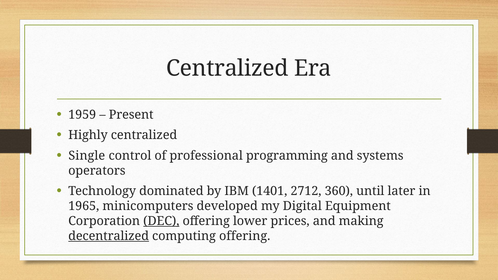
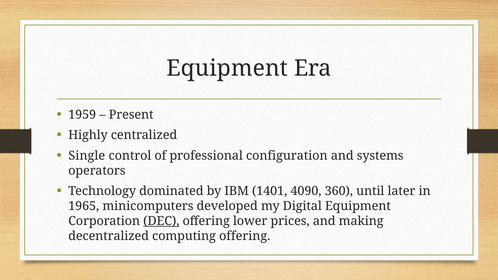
Centralized: Centralized -> Equipment (227, 68)
programming: programming -> configuration (287, 156)
2712: 2712 -> 4090 (306, 191)
decentralized underline: present -> none (109, 236)
